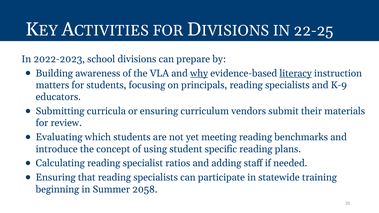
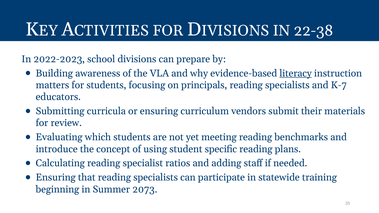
22-25: 22-25 -> 22-38 (314, 31)
why underline: present -> none (199, 73)
K-9: K-9 -> K-7 (339, 85)
2058: 2058 -> 2073 (145, 189)
